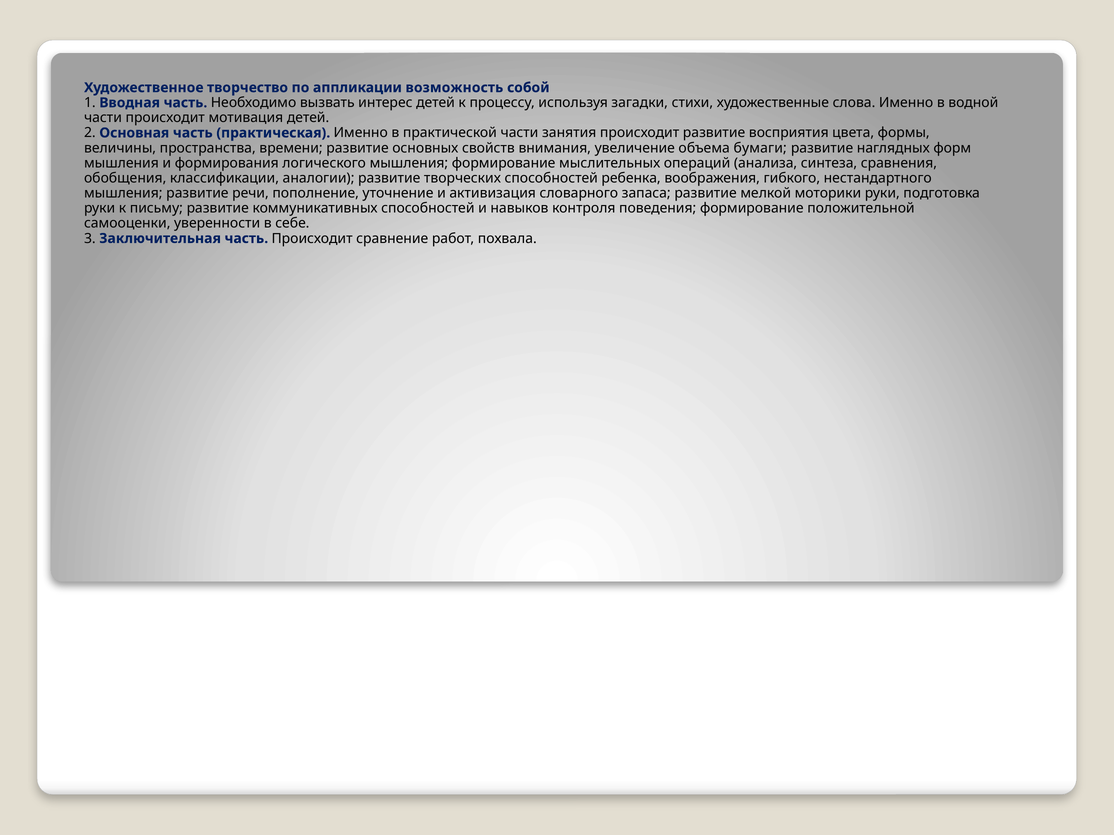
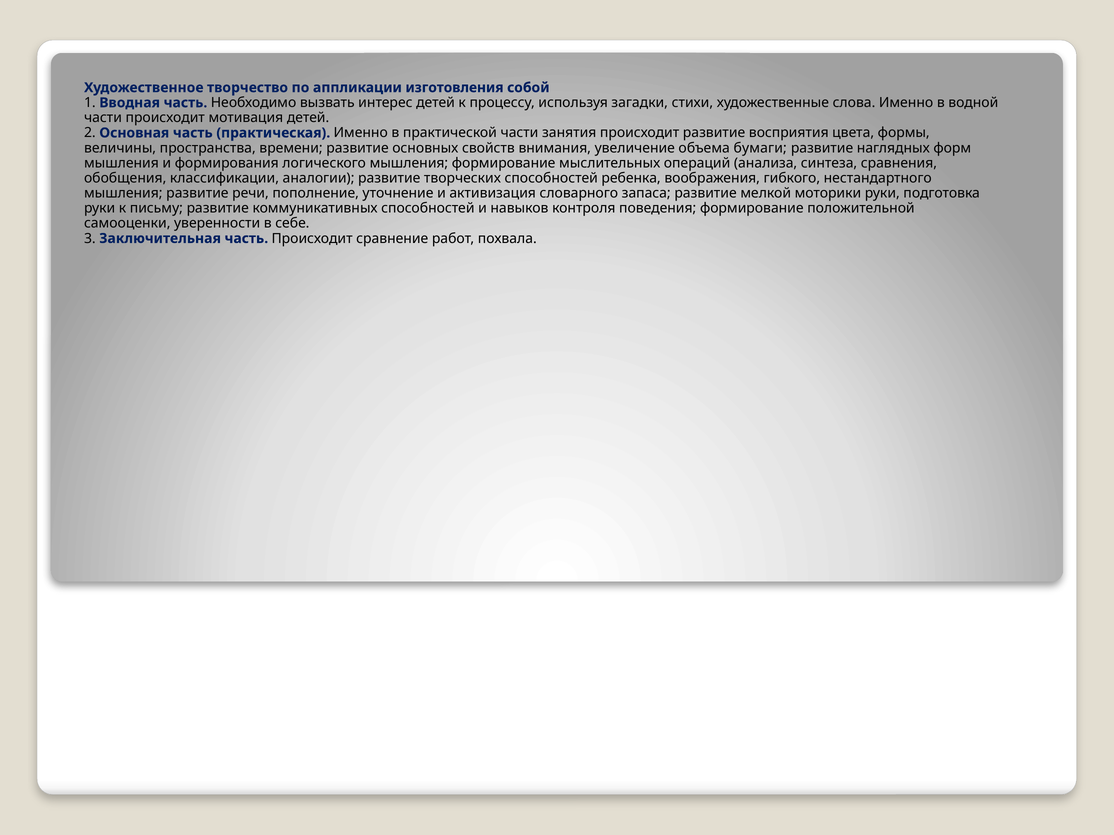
возможность: возможность -> изготовления (455, 88)
